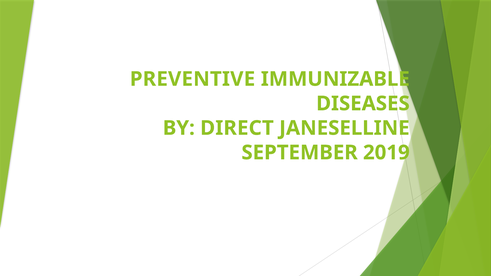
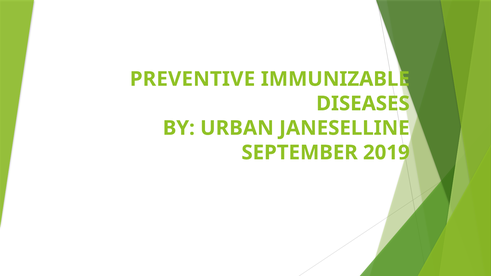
DIRECT: DIRECT -> URBAN (237, 128)
